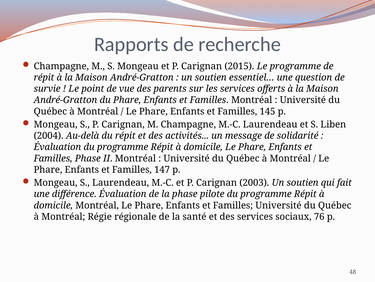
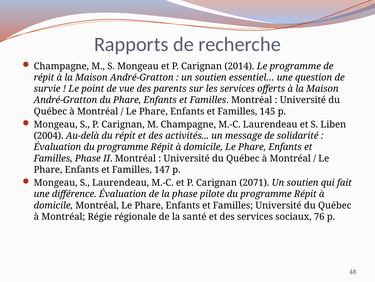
2015: 2015 -> 2014 (239, 66)
2003: 2003 -> 2071 (254, 182)
